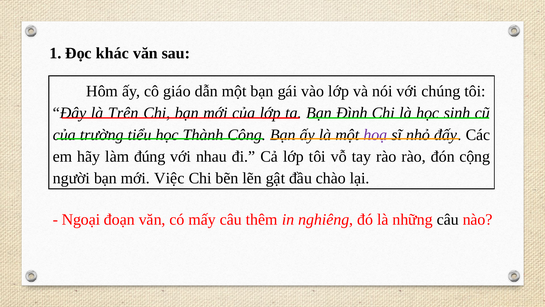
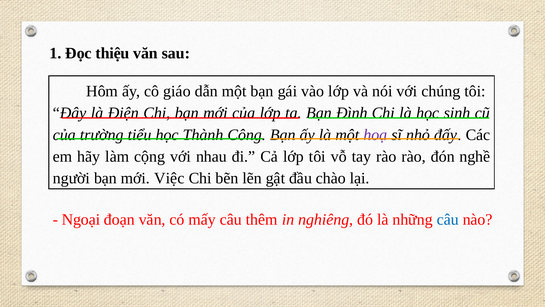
khác: khác -> thiệu (113, 53)
Trên: Trên -> Điện (123, 113)
đúng: đúng -> cộng (150, 156)
cộng: cộng -> nghề (475, 156)
câu colour: black -> blue (448, 219)
